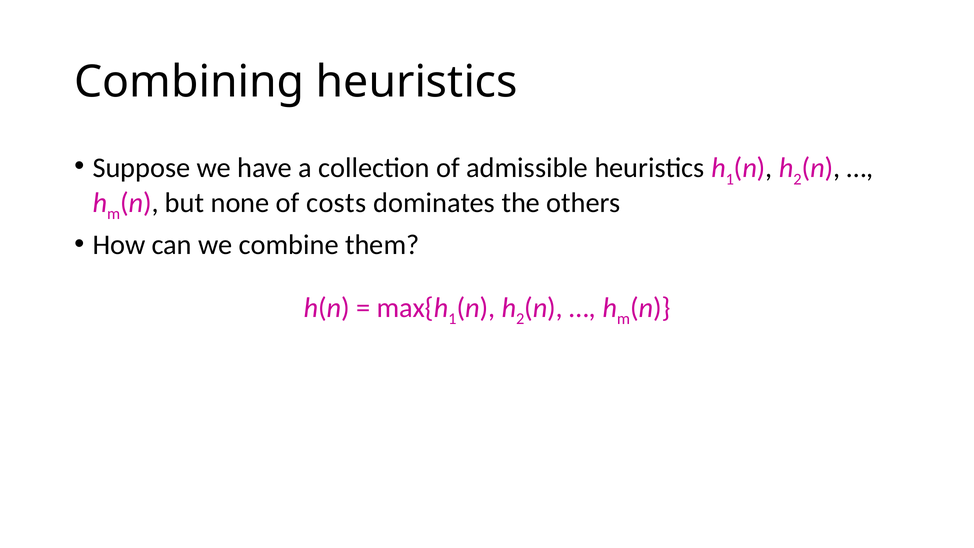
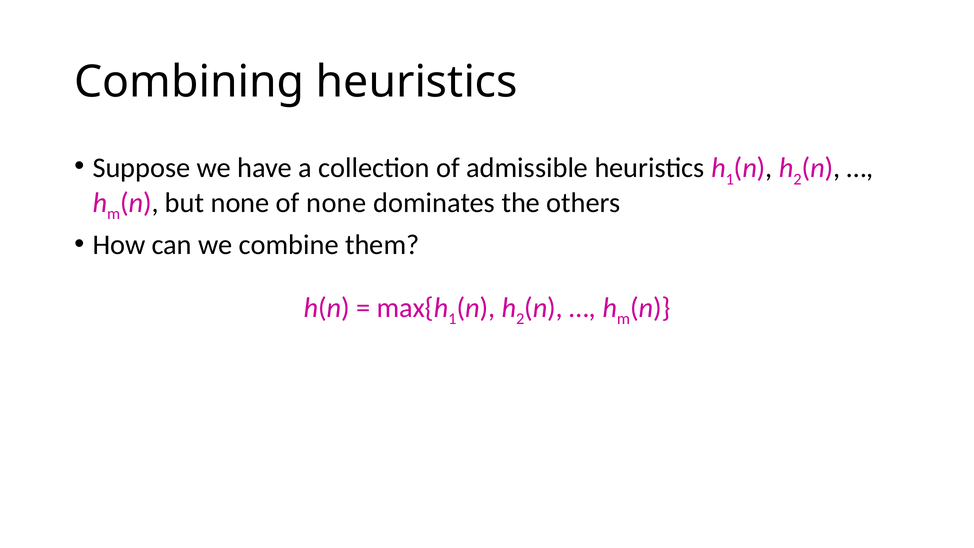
of costs: costs -> none (336, 203)
